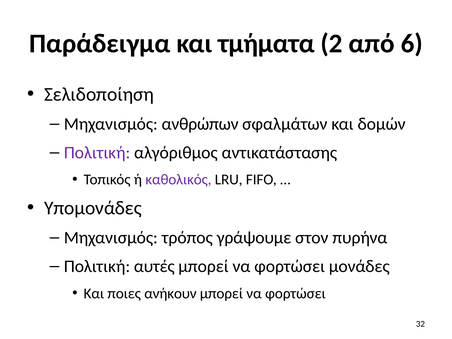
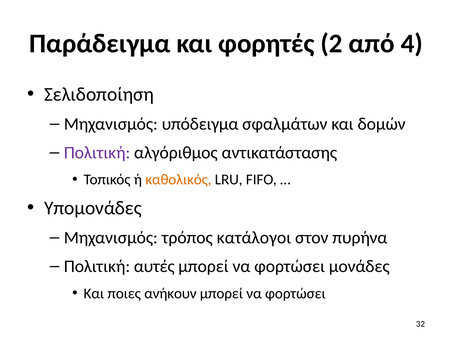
τμήματα: τμήματα -> φορητές (266, 44)
6: 6 -> 4 (412, 44)
ανθρώπων: ανθρώπων -> υπόδειγμα (200, 124)
καθολικός colour: purple -> orange (178, 180)
γράψουμε: γράψουμε -> κατάλογοι (254, 238)
